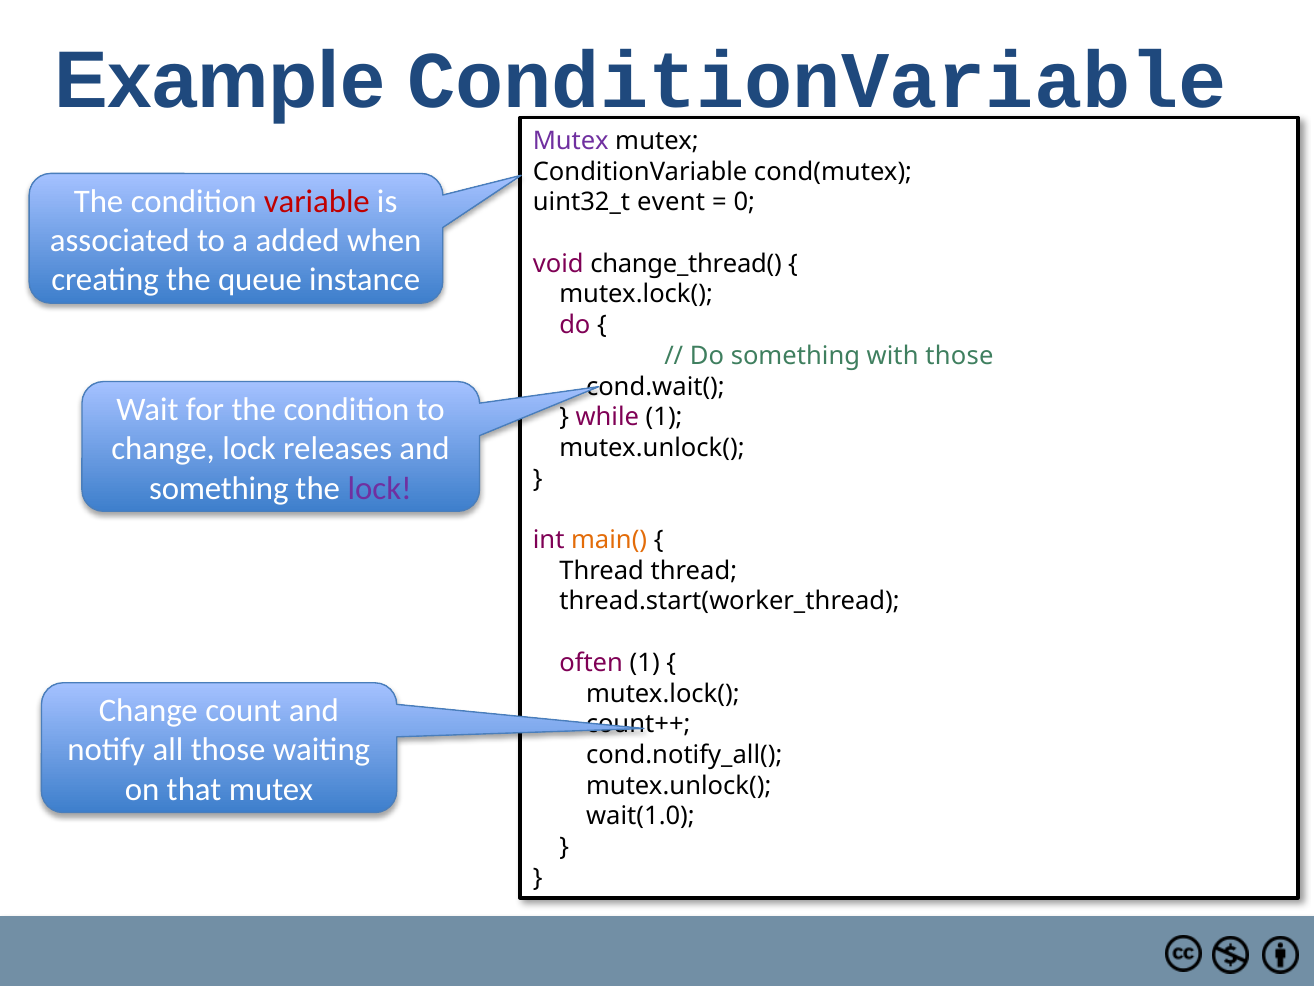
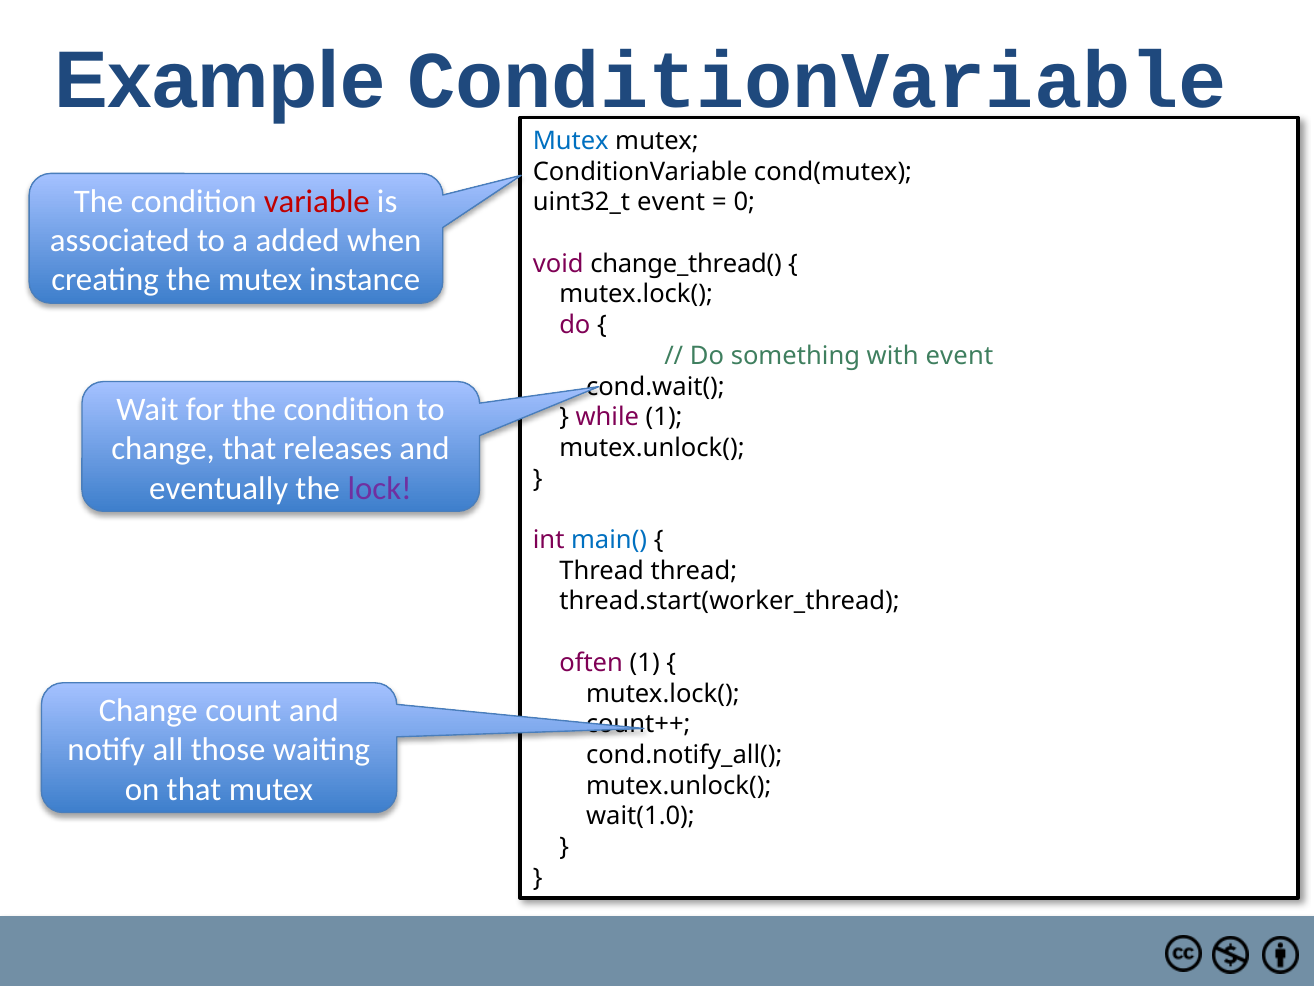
Mutex colour: purple -> blue (571, 141)
the queue: queue -> mutex (260, 280)
with those: those -> event (959, 356)
change lock: lock -> that (249, 448)
something: something -> eventually (219, 488)
main( colour: orange -> blue (609, 540)
